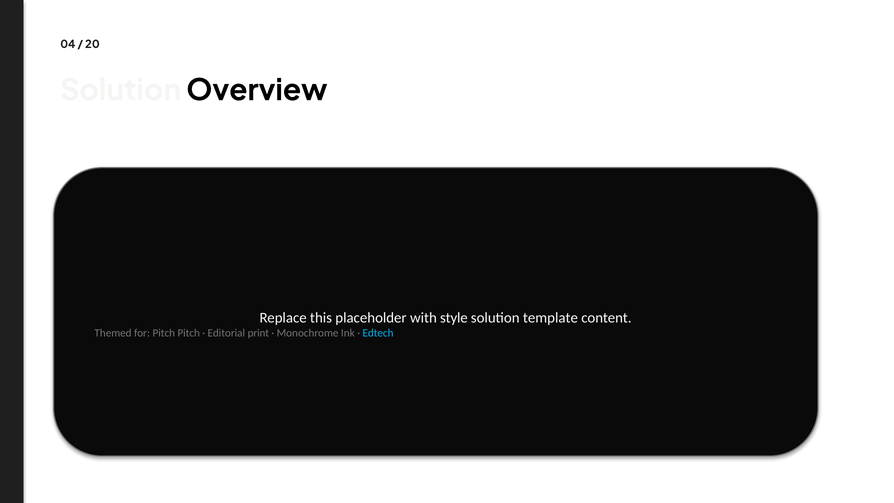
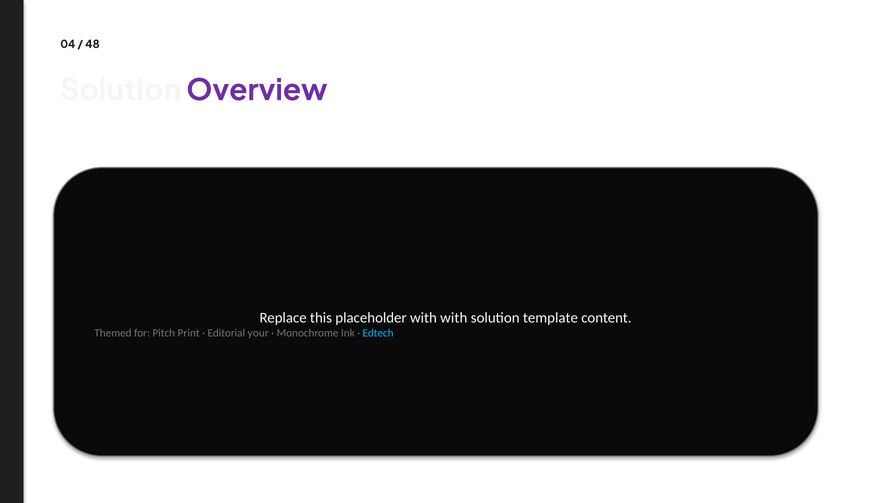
20: 20 -> 48 (92, 44)
Overview colour: black -> purple (257, 90)
with style: style -> with (454, 318)
Pitch Pitch: Pitch -> Print (189, 333)
print: print -> your (258, 333)
